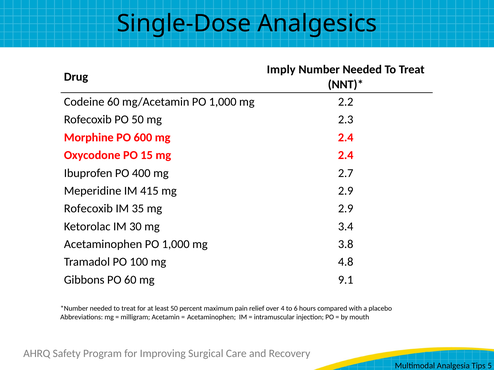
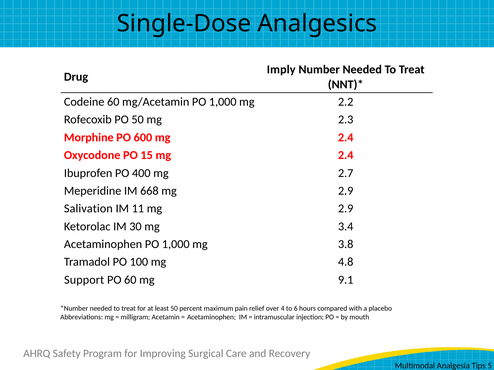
415: 415 -> 668 (149, 191)
Rofecoxib: Rofecoxib -> Salivation (88, 209)
35: 35 -> 11 (138, 209)
Gibbons: Gibbons -> Support (84, 280)
